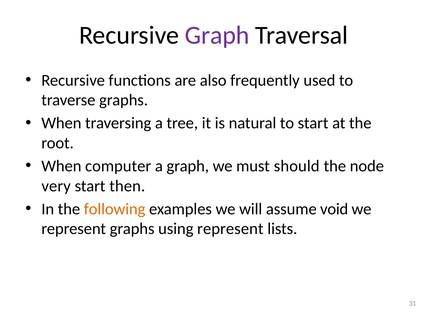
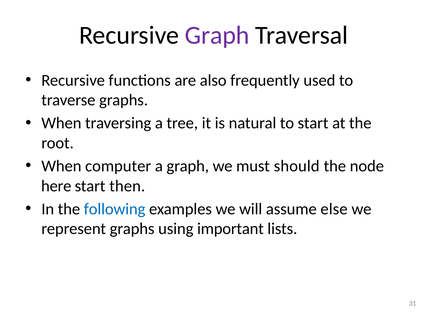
very: very -> here (56, 186)
following colour: orange -> blue (115, 209)
void: void -> else (334, 209)
using represent: represent -> important (230, 229)
